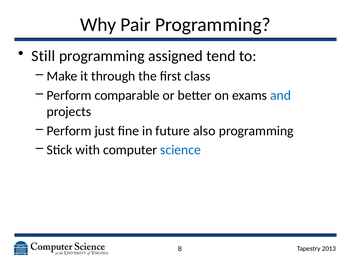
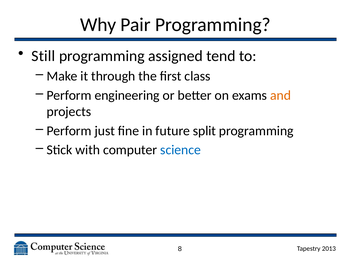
comparable: comparable -> engineering (127, 95)
and colour: blue -> orange (281, 95)
also: also -> split (204, 131)
